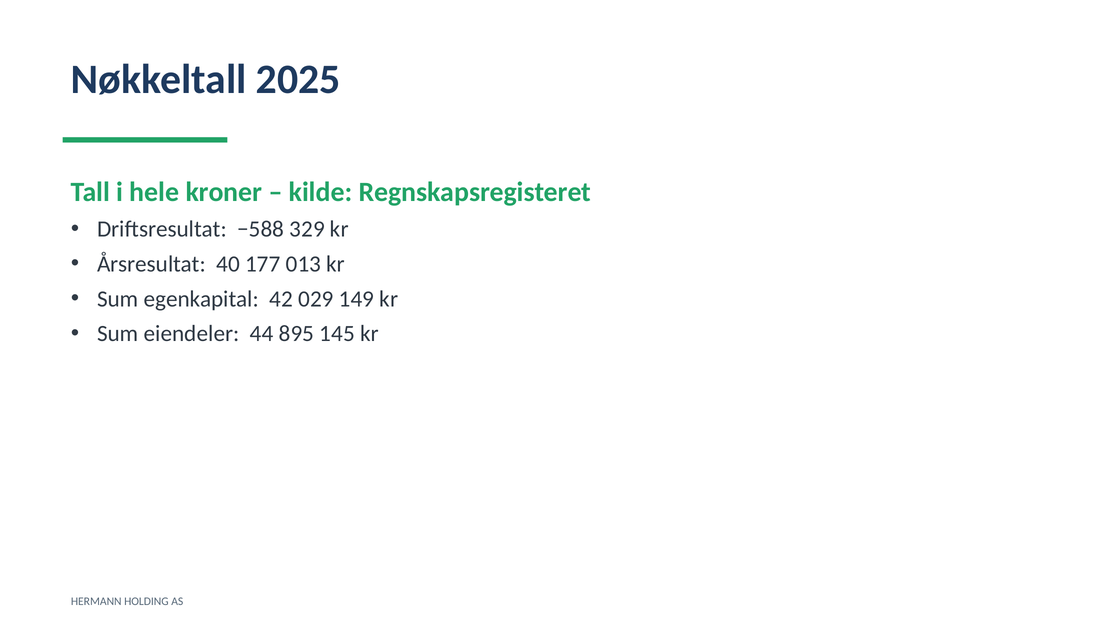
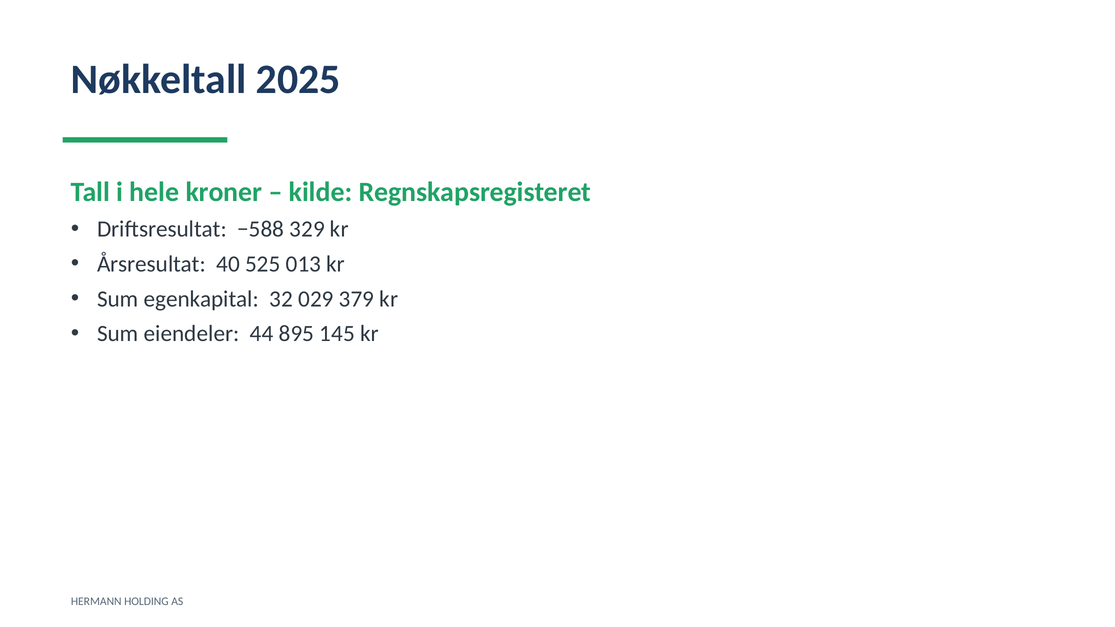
177: 177 -> 525 (263, 264)
42: 42 -> 32 (281, 299)
149: 149 -> 379 (357, 299)
